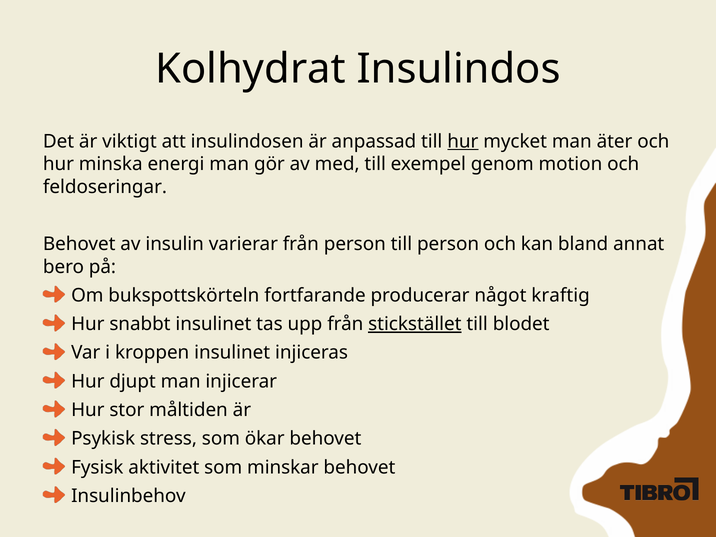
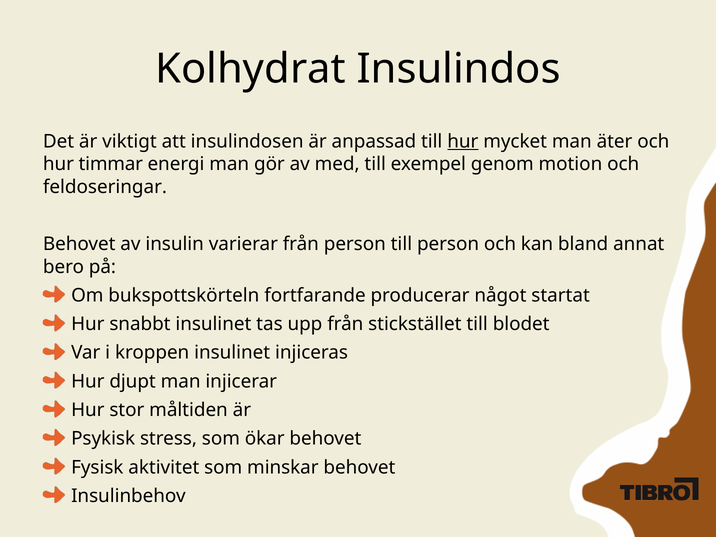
minska: minska -> timmar (111, 164)
kraftig: kraftig -> startat (561, 295)
stickstället underline: present -> none (415, 324)
